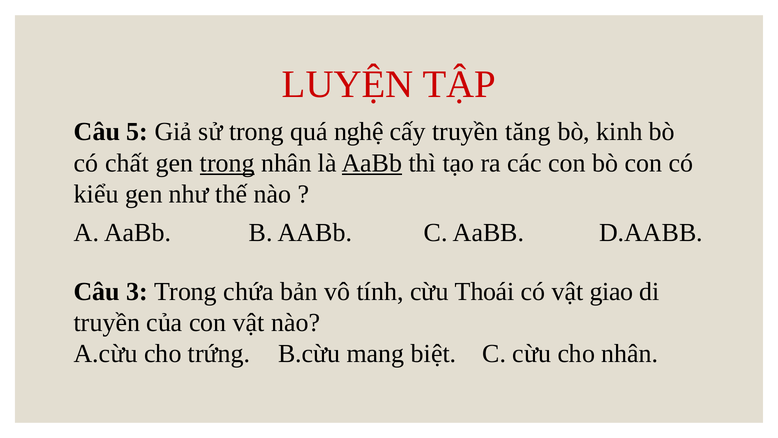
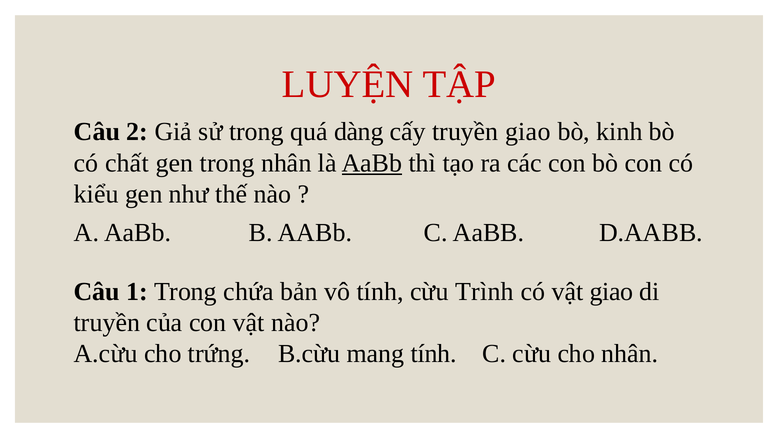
5: 5 -> 2 (137, 132)
nghệ: nghệ -> dàng (359, 132)
truyền tăng: tăng -> giao (528, 132)
trong underline: present -> none (227, 163)
3: 3 -> 1 (137, 291)
Thoái: Thoái -> Trình (484, 291)
mang biệt: biệt -> tính (434, 354)
